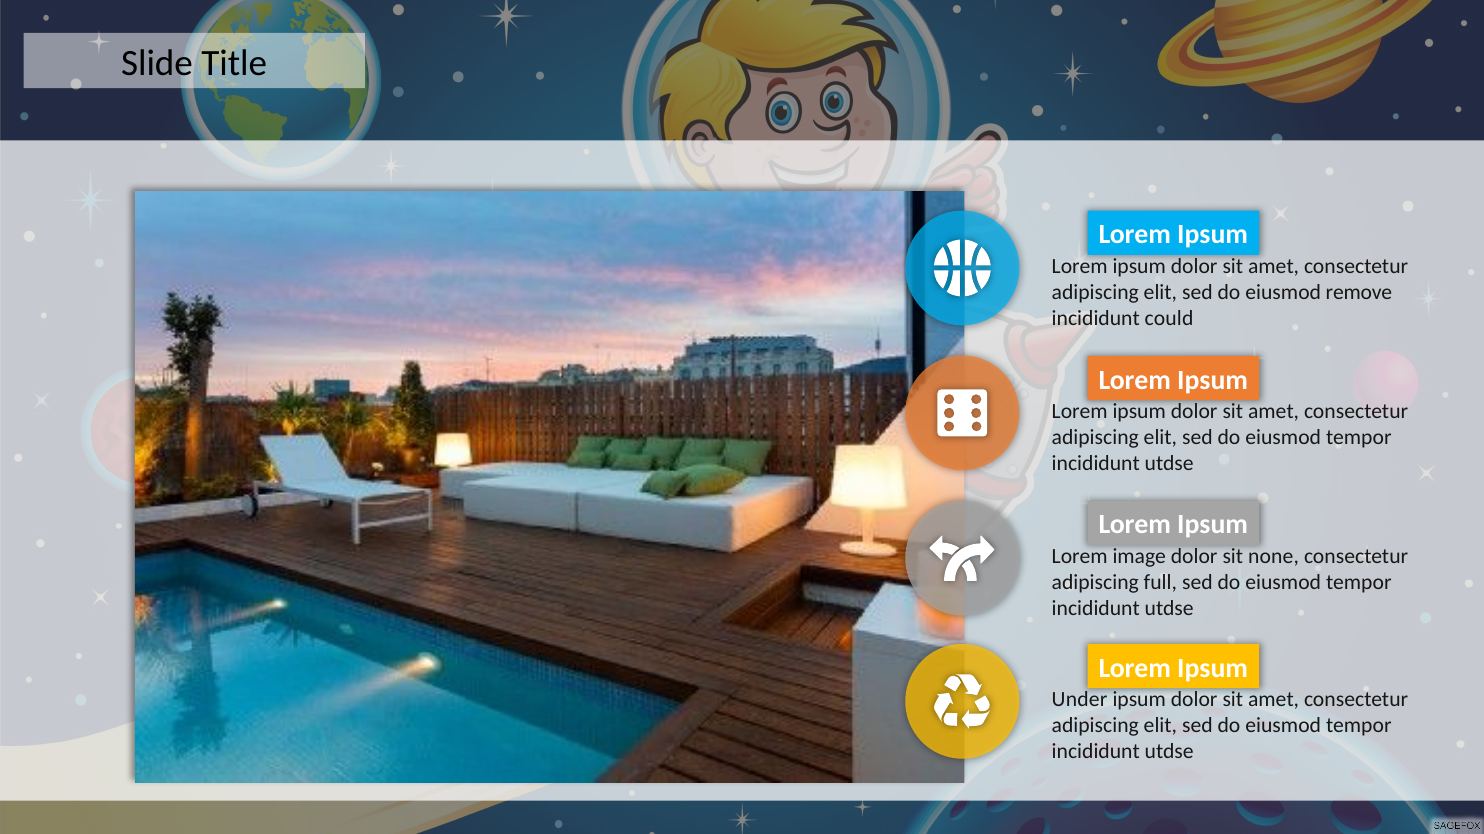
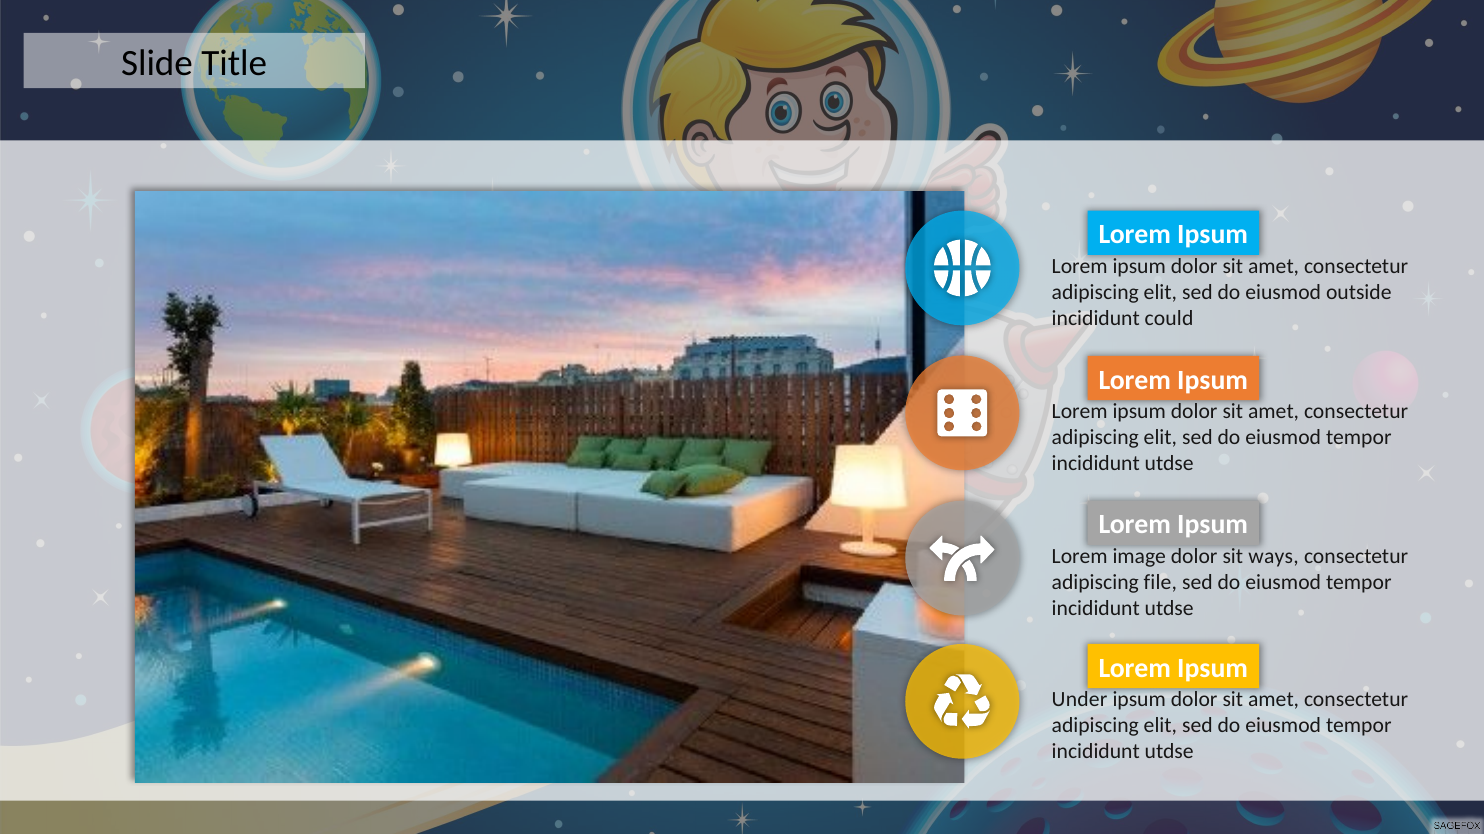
remove: remove -> outside (1359, 293)
none: none -> ways (1274, 557)
full: full -> file (1160, 583)
